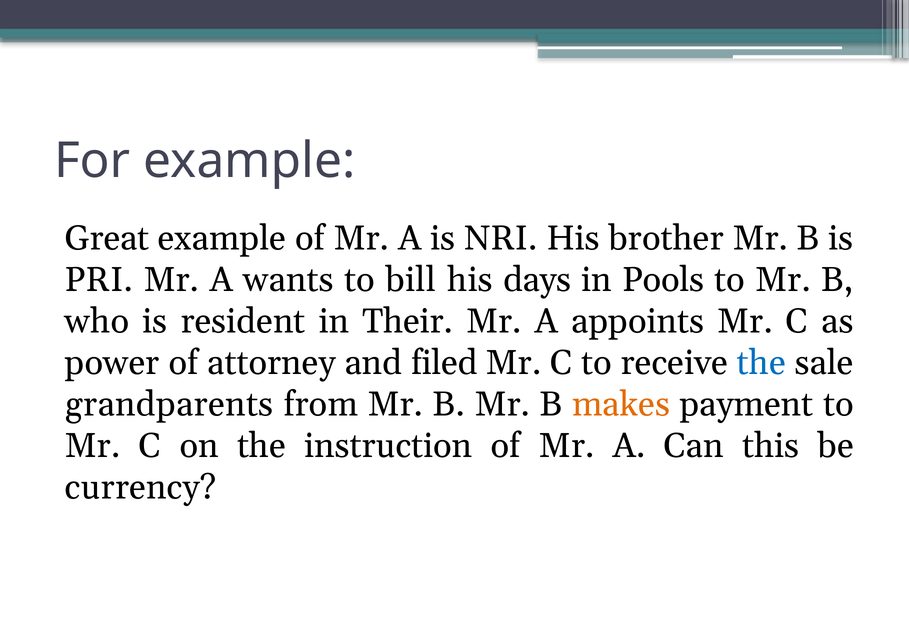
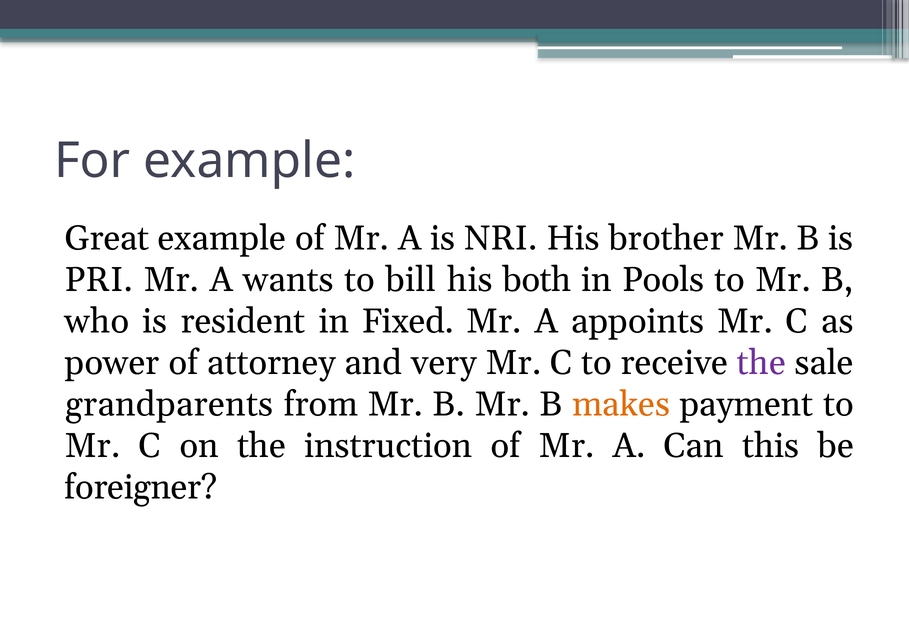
days: days -> both (537, 280)
Their: Their -> Fixed (408, 321)
filed: filed -> very (444, 363)
the colour: blue -> purple (761, 363)
currency: currency -> foreigner (141, 487)
